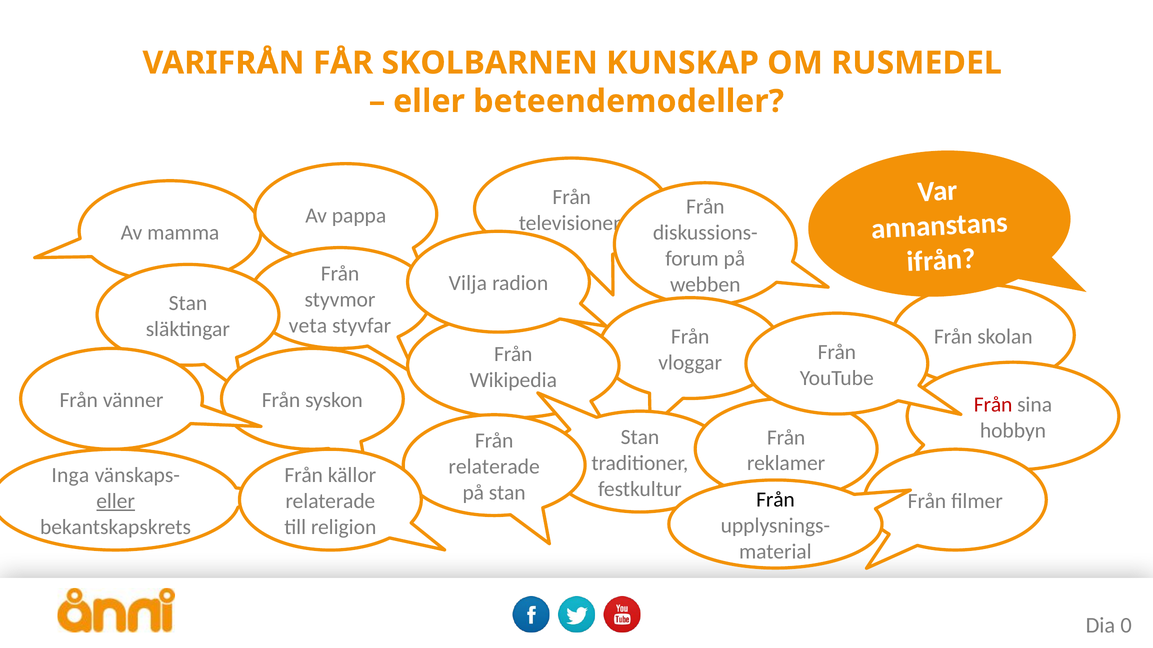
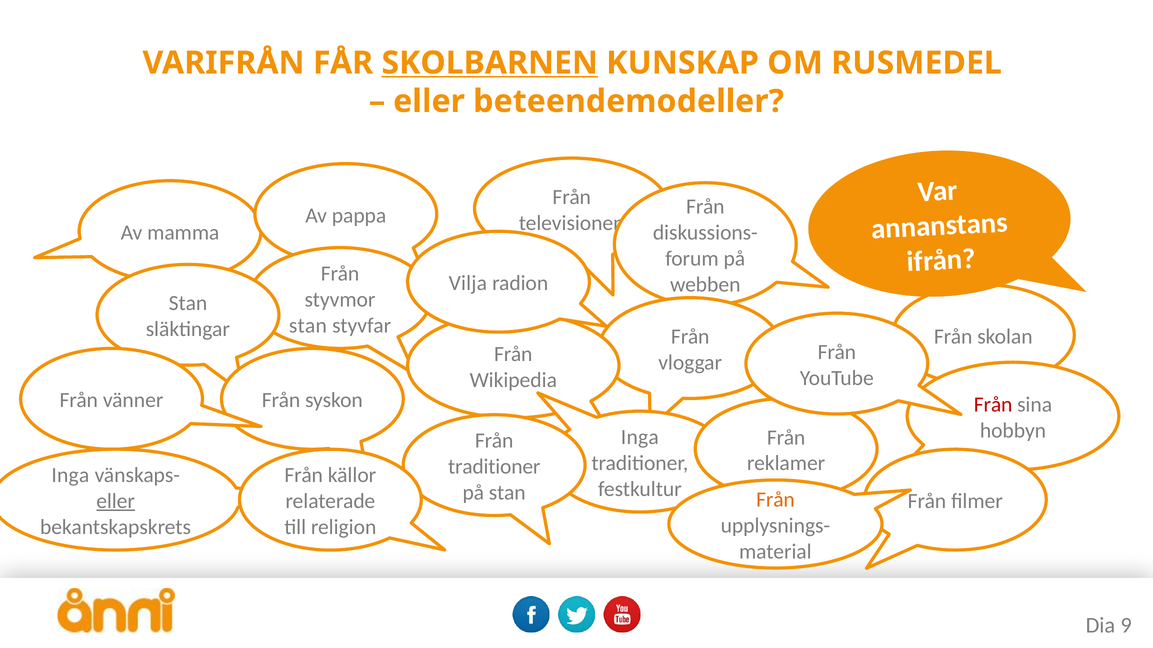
SKOLBARNEN underline: none -> present (490, 63)
veta: veta -> stan (308, 326)
Stan: Stan -> Inga (640, 438)
relaterade: relaterade -> traditioner (494, 467)
Från colour: black -> orange (775, 500)
0: 0 -> 9 (1126, 626)
